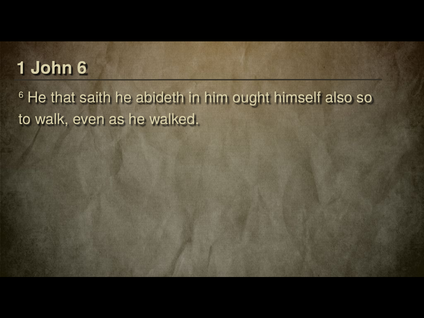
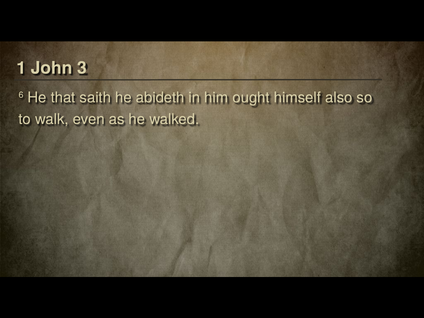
John 6: 6 -> 3 (82, 68)
